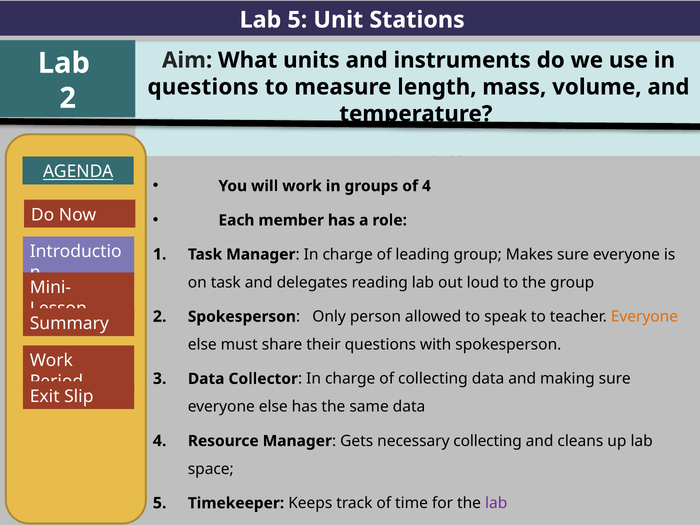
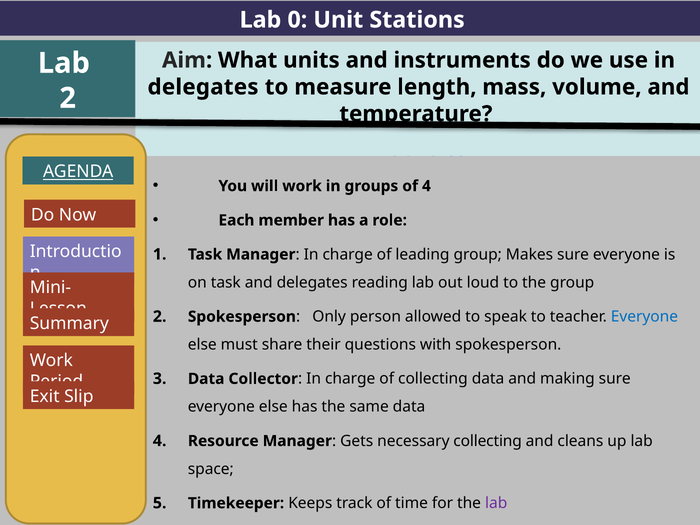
Lab 5: 5 -> 0 (297, 20)
questions: questions -> delegates (203, 87)
Everyone colour: orange -> blue (644, 317)
